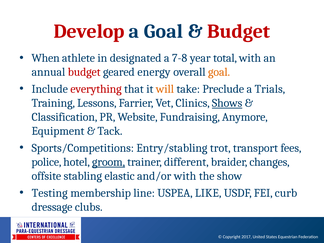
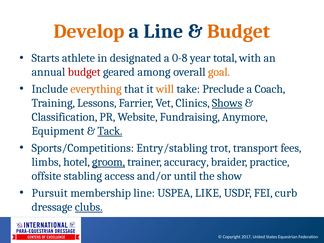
Develop colour: red -> orange (89, 31)
a Goal: Goal -> Line (163, 31)
Budget colour: red -> orange (239, 31)
When: When -> Starts (45, 58)
7-8: 7-8 -> 0-8 (180, 58)
energy: energy -> among (154, 72)
everything colour: red -> orange (96, 89)
Trials: Trials -> Coach (270, 89)
Tack underline: none -> present (110, 131)
police: police -> limbs (46, 162)
different: different -> accuracy (186, 162)
changes: changes -> practice (269, 162)
elastic: elastic -> access (120, 176)
and/or with: with -> until (185, 176)
Testing: Testing -> Pursuit (50, 193)
clubs underline: none -> present (89, 207)
